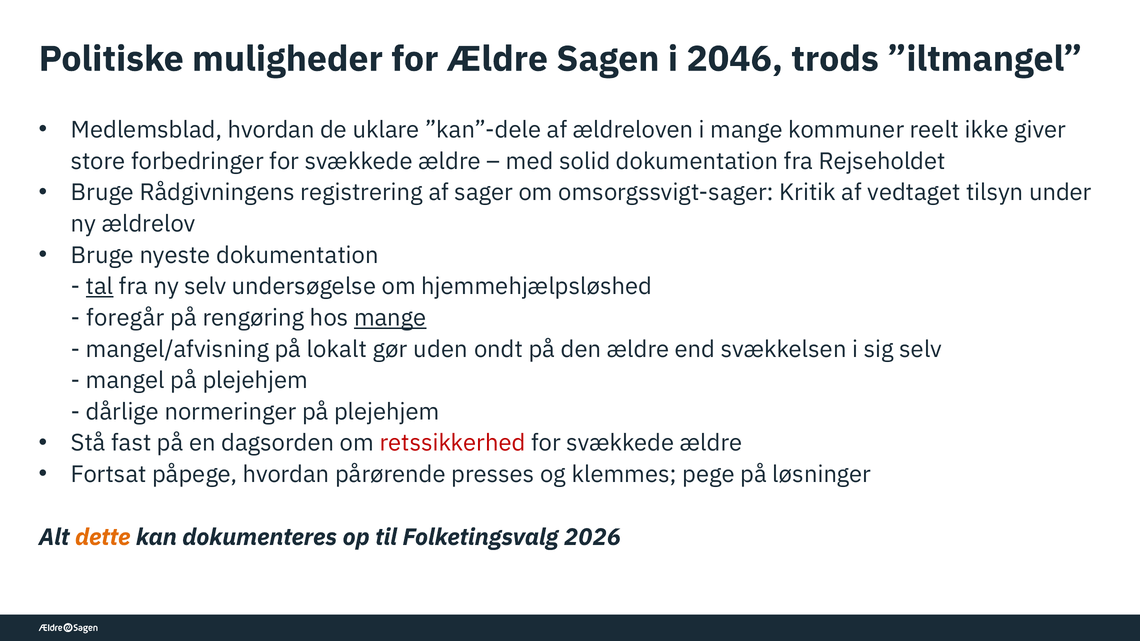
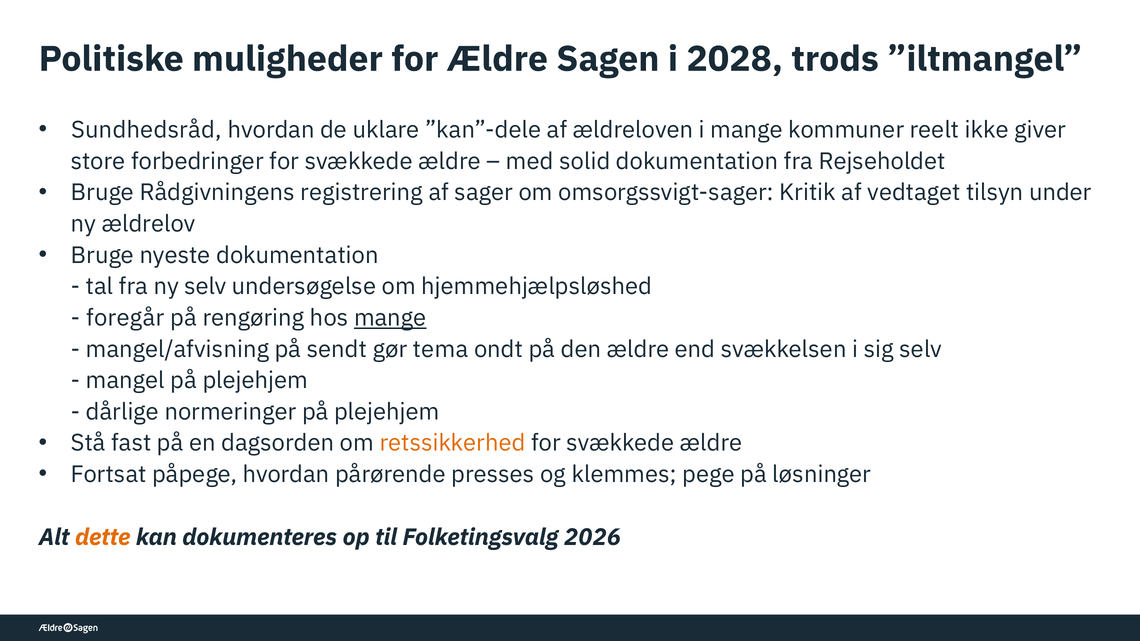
2046: 2046 -> 2028 (735, 59)
Medlemsblad: Medlemsblad -> Sundhedsråd (146, 130)
tal underline: present -> none (100, 287)
lokalt: lokalt -> sendt (337, 349)
uden: uden -> tema (441, 349)
retssikkerhed colour: red -> orange (452, 443)
